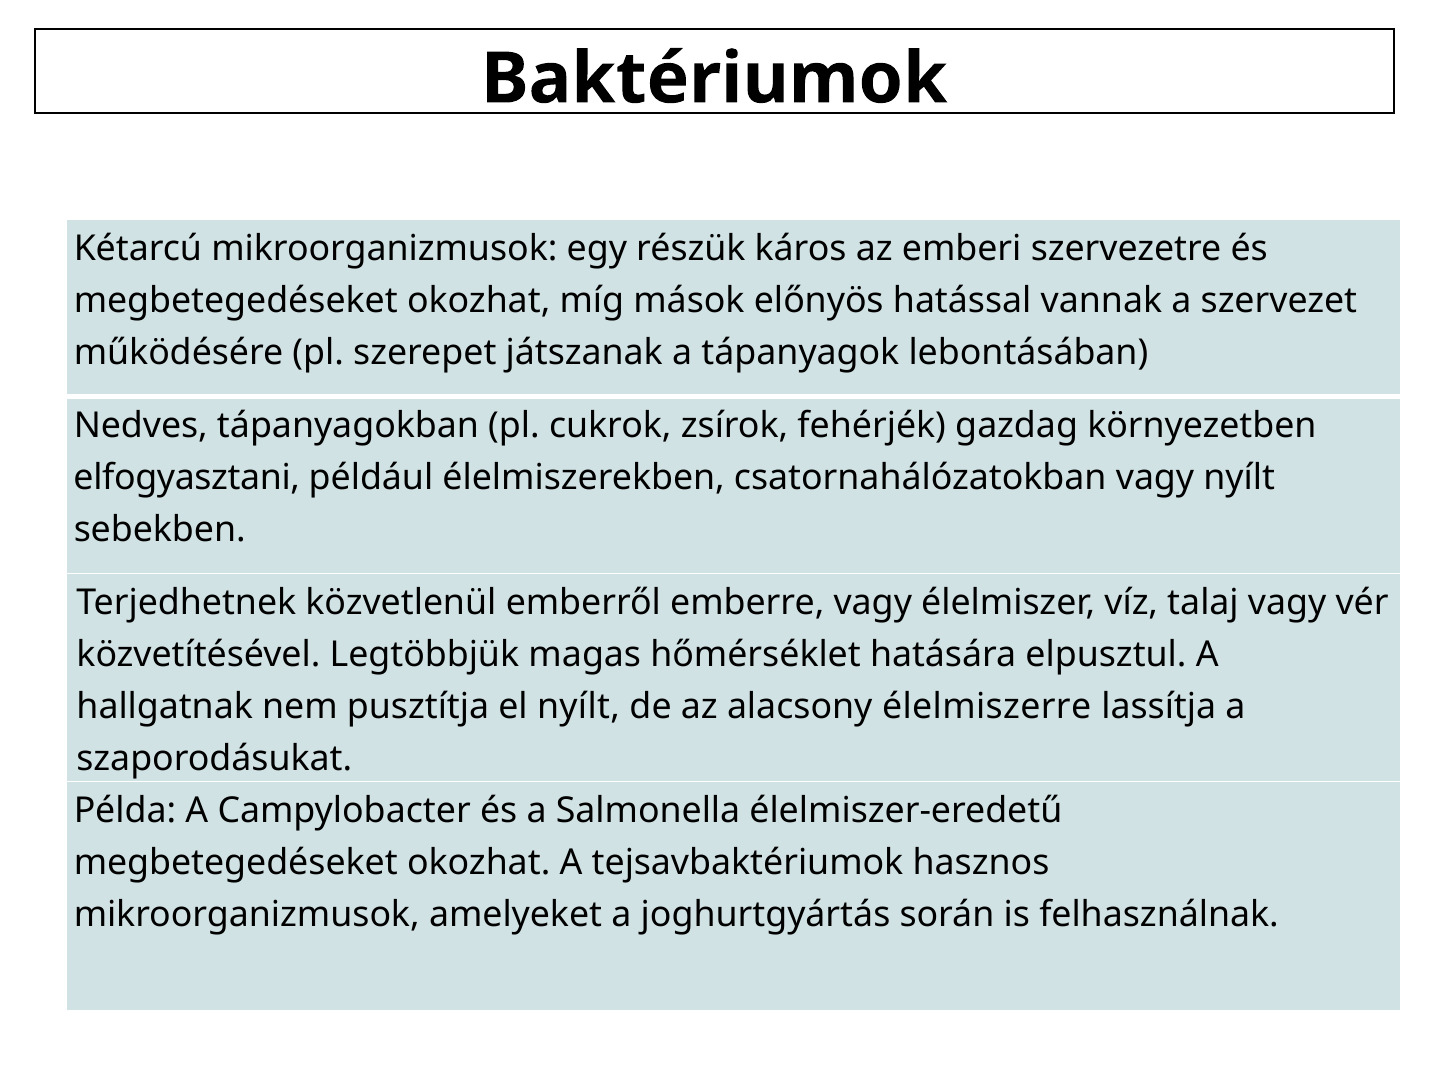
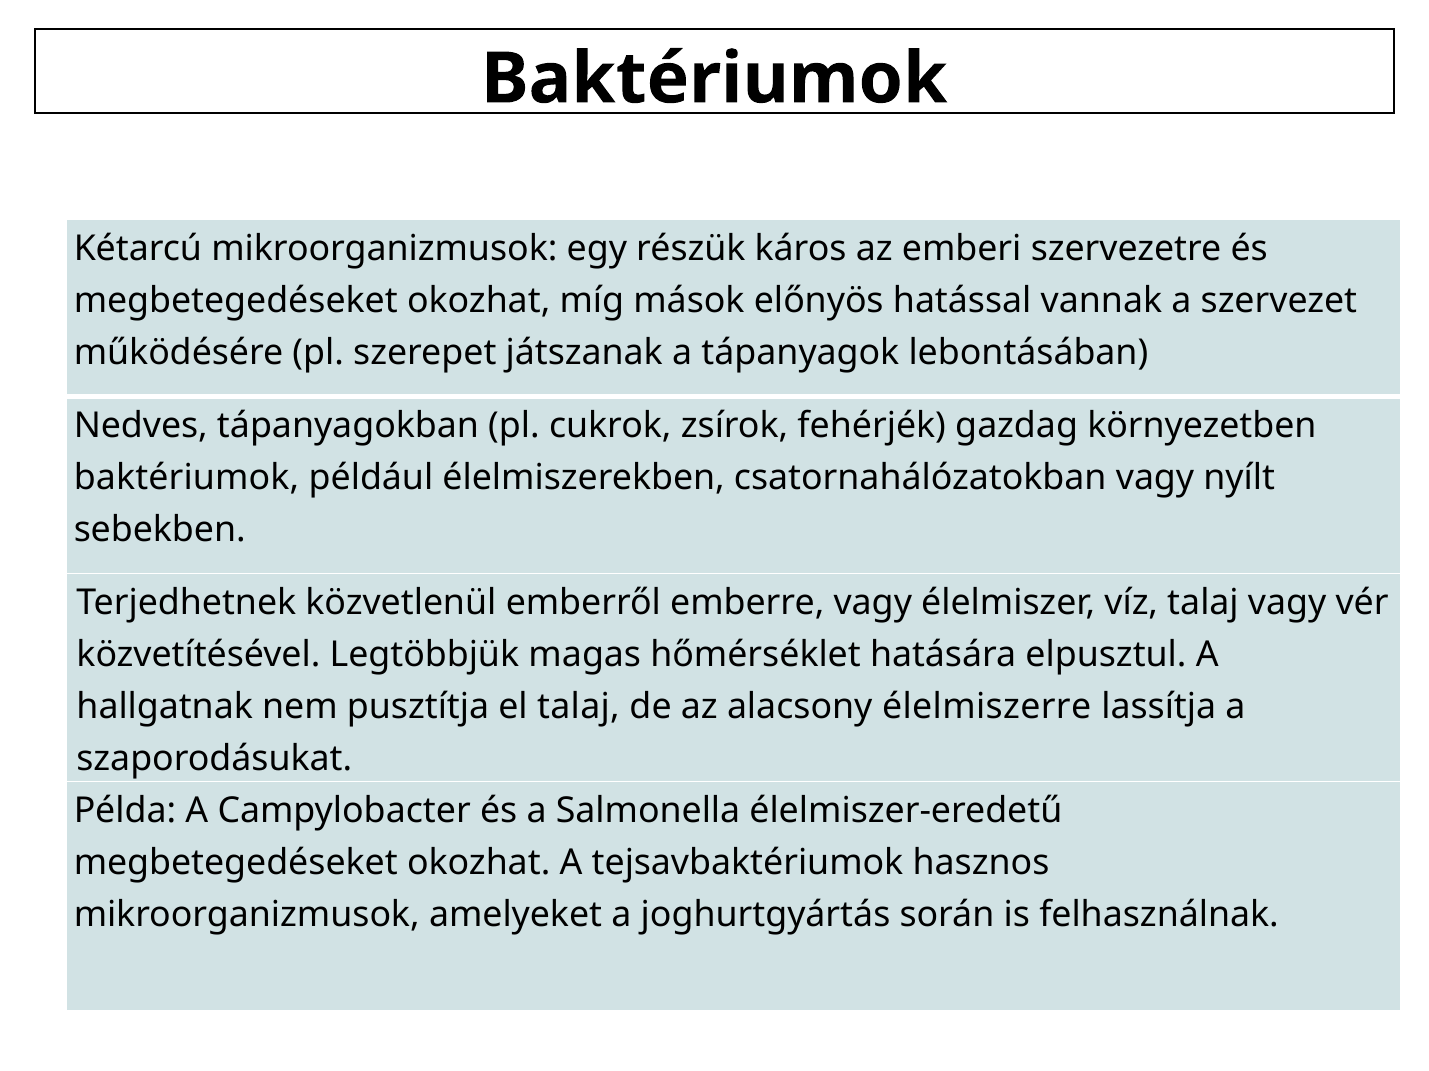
elfogyasztani: elfogyasztani -> baktériumok (187, 478)
el nyílt: nyílt -> talaj (578, 708)
